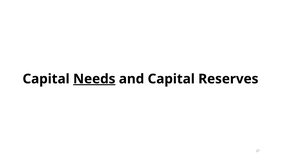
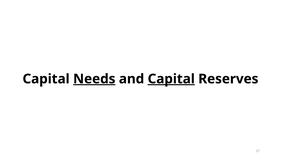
Capital underline: none -> present (171, 79)
